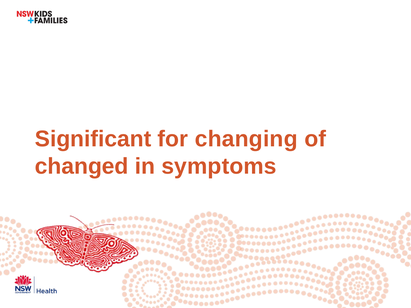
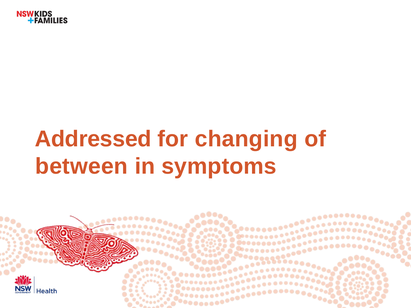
Significant: Significant -> Addressed (93, 139)
changed: changed -> between (82, 167)
